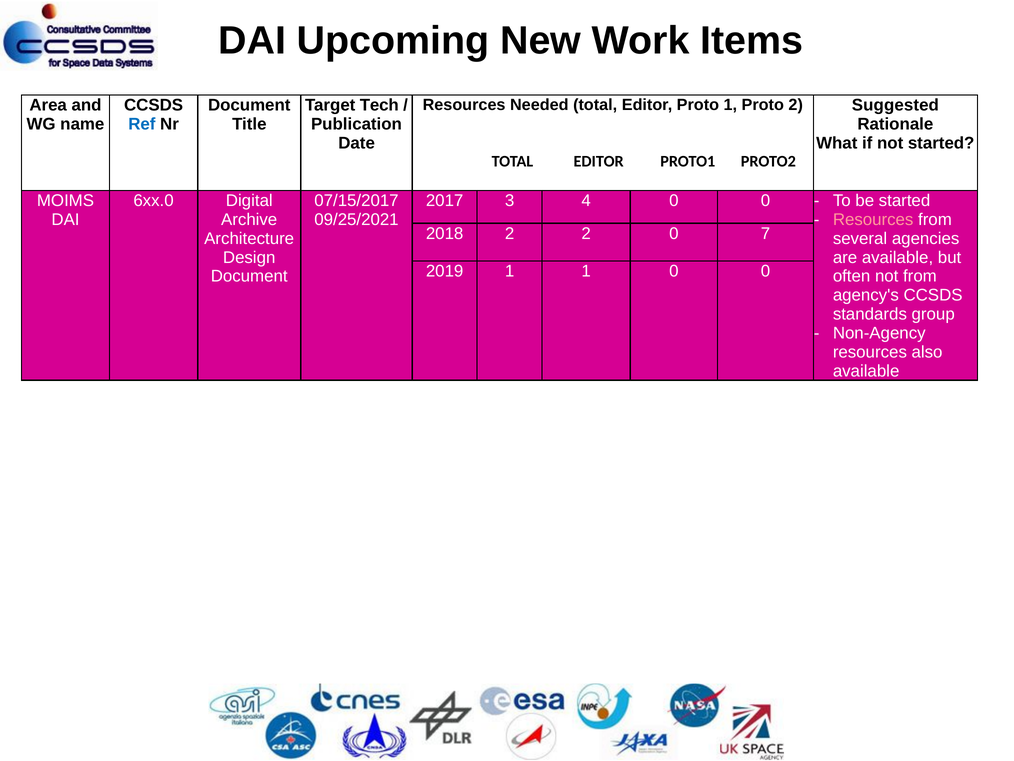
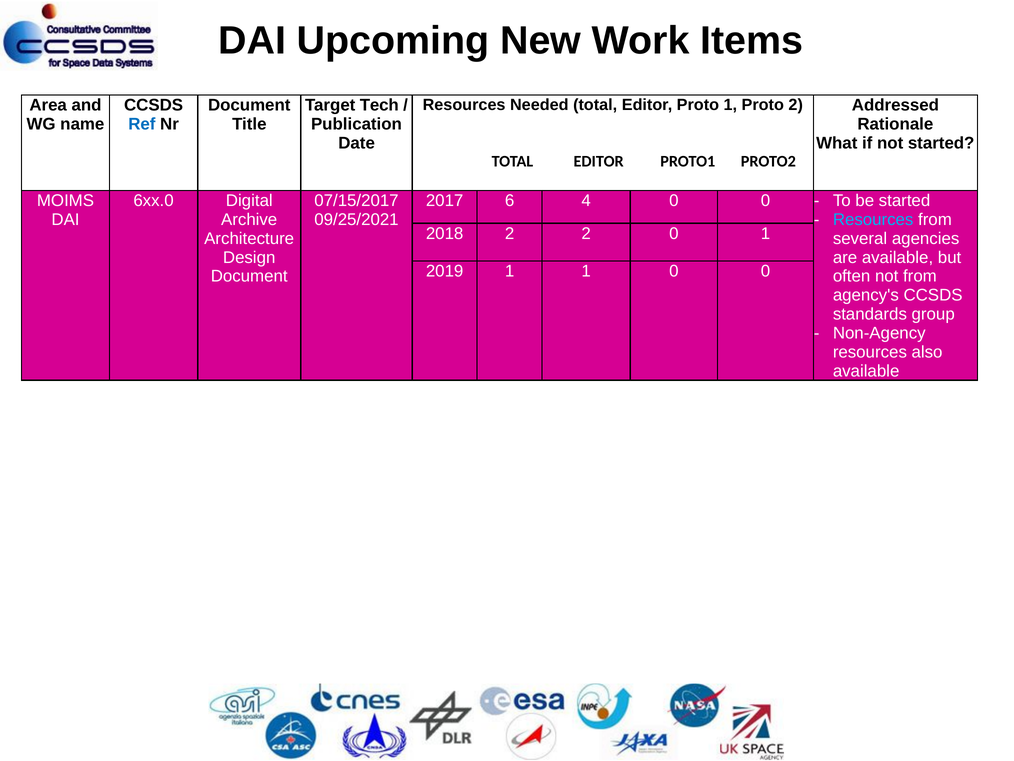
Suggested: Suggested -> Addressed (895, 105)
3: 3 -> 6 (510, 201)
Resources colour: pink -> light blue (873, 219)
0 7: 7 -> 1 (766, 233)
